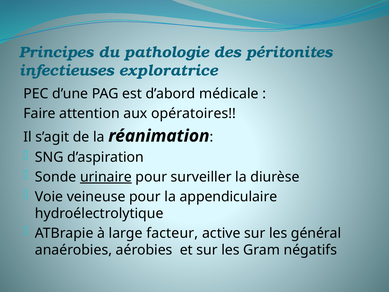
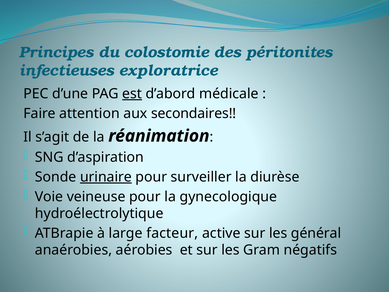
pathologie: pathologie -> colostomie (167, 52)
est underline: none -> present (132, 94)
opératoires: opératoires -> secondaires (194, 113)
appendiculaire: appendiculaire -> gynecologique (228, 196)
